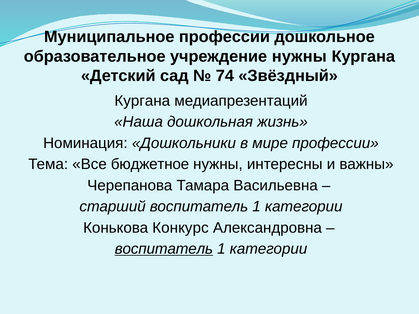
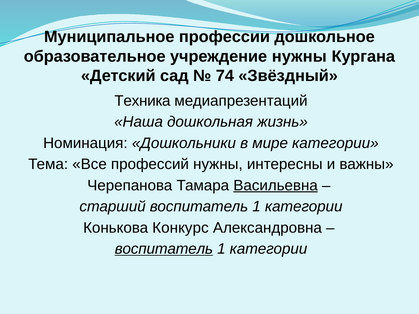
Кургана: Кургана -> Техника (142, 101)
мире профессии: профессии -> категории (335, 143)
бюджетное: бюджетное -> профессий (150, 164)
Васильевна underline: none -> present (276, 186)
